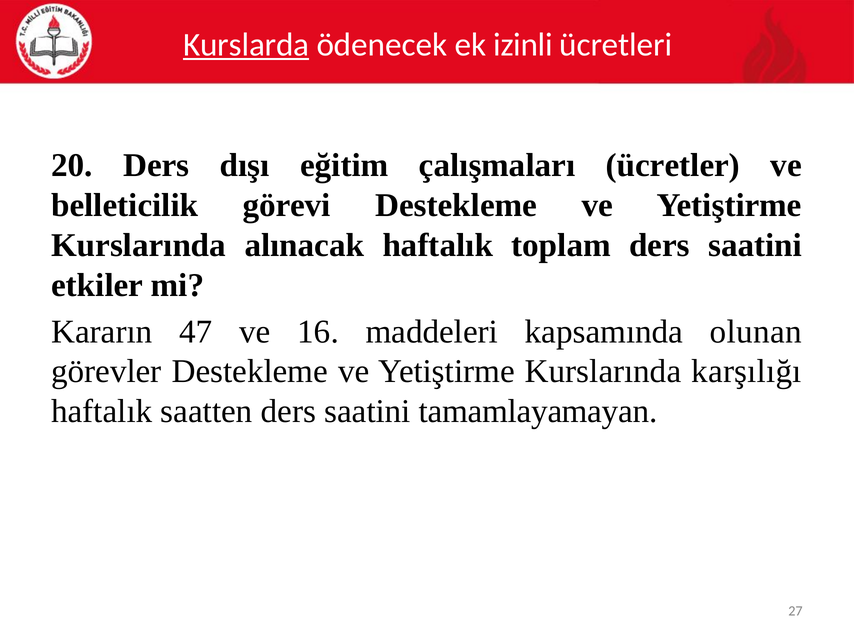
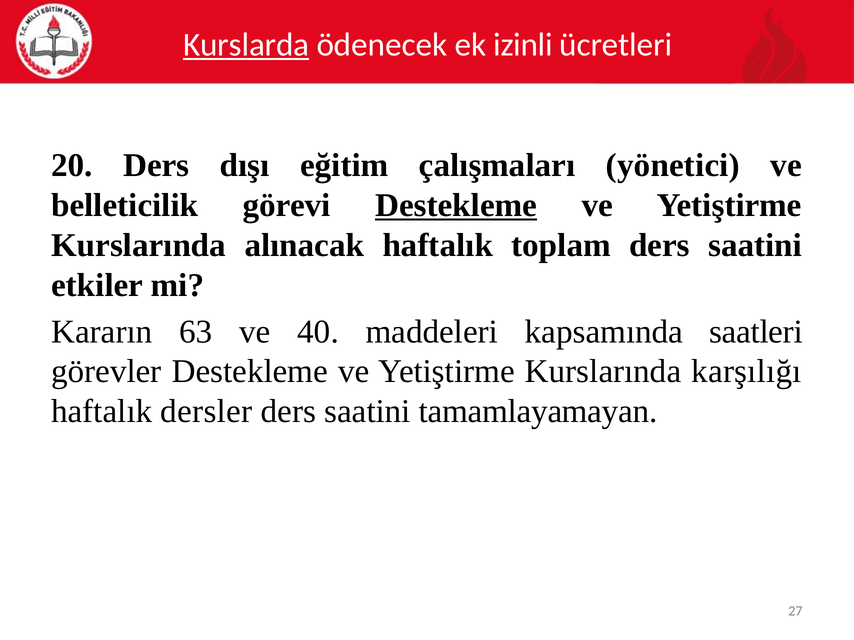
ücretler: ücretler -> yönetici (673, 166)
Destekleme underline: none -> present (456, 206)
47: 47 -> 63 (196, 332)
16: 16 -> 40 (318, 332)
olunan: olunan -> saatleri (756, 332)
saatten: saatten -> dersler (206, 412)
